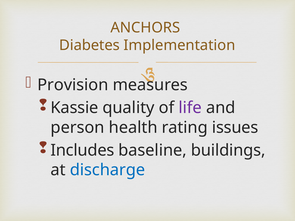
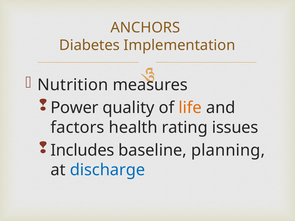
Provision: Provision -> Nutrition (73, 85)
Kassie: Kassie -> Power (74, 108)
life colour: purple -> orange (190, 108)
person: person -> factors (77, 128)
buildings: buildings -> planning (228, 150)
